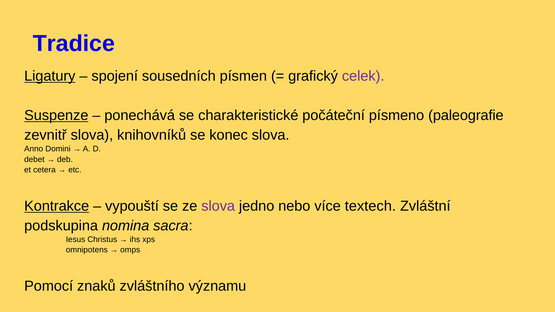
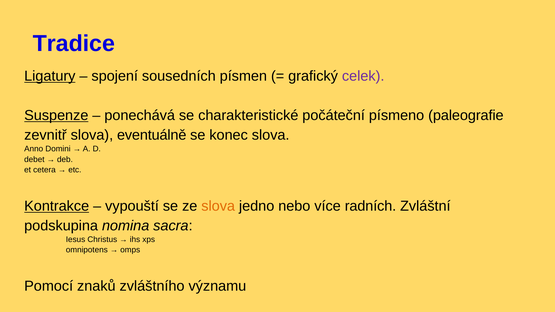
knihovníků: knihovníků -> eventuálně (152, 135)
slova colour: purple -> orange (218, 206)
textech: textech -> radních (370, 206)
